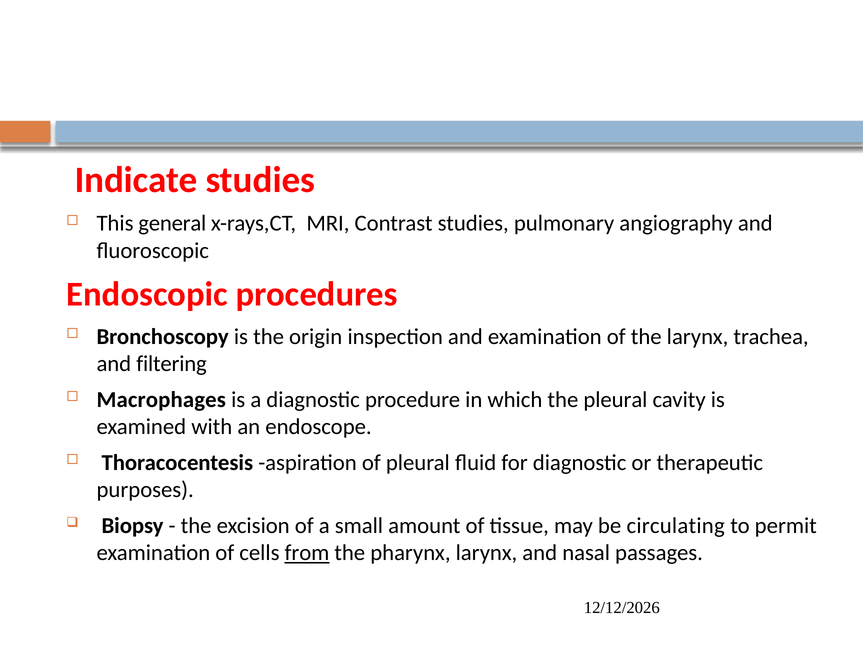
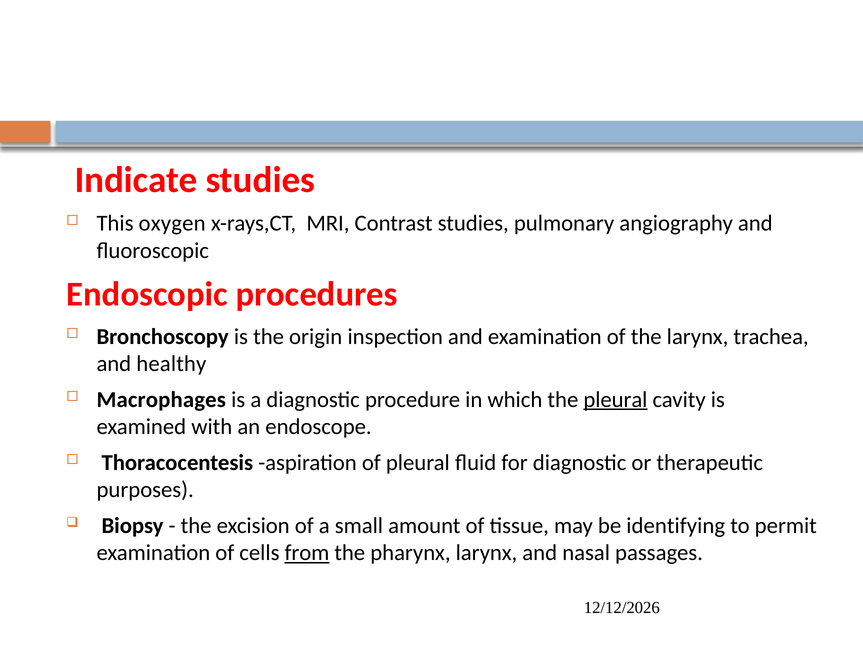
general: general -> oxygen (172, 224)
filtering: filtering -> healthy (171, 364)
pleural underline: none -> present (615, 400)
circulating: circulating -> identifying (676, 526)
